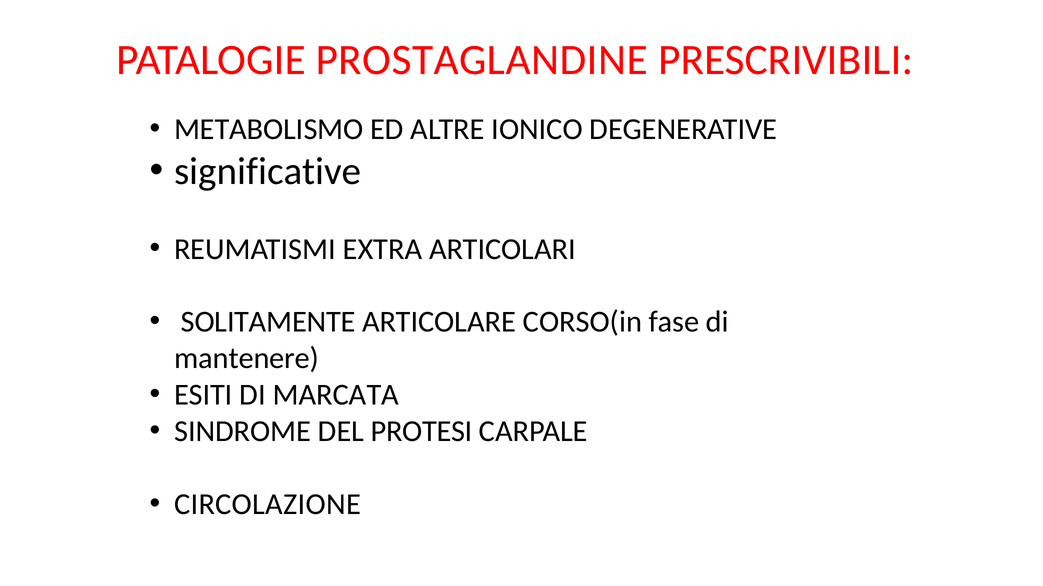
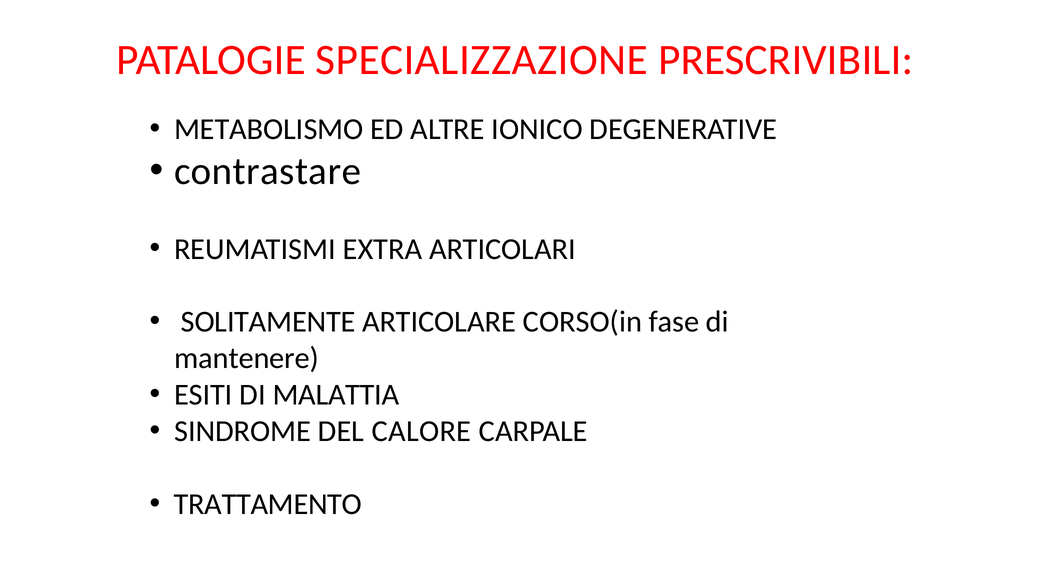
PROSTAGLANDINE: PROSTAGLANDINE -> SPECIALIZZAZIONE (482, 60)
significative: significative -> contrastare (268, 172)
MARCATA: MARCATA -> MALATTIA (336, 395)
PROTESI: PROTESI -> CALORE (421, 432)
CIRCOLAZIONE: CIRCOLAZIONE -> TRATTAMENTO (268, 505)
